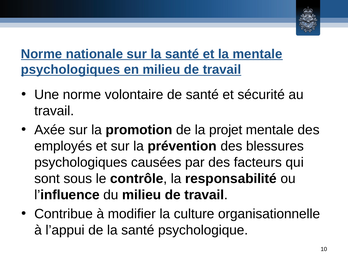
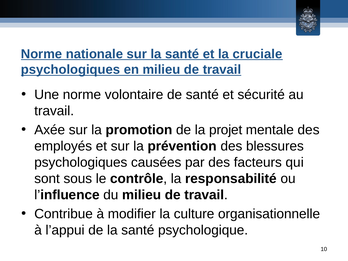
la mentale: mentale -> cruciale (257, 54)
